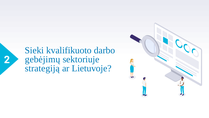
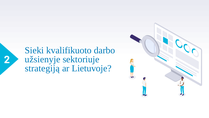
gebėjimų: gebėjimų -> užsienyje (43, 59)
